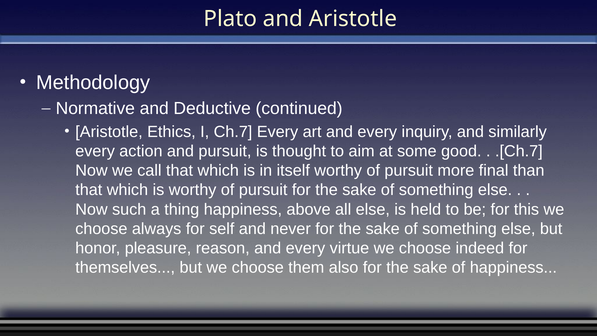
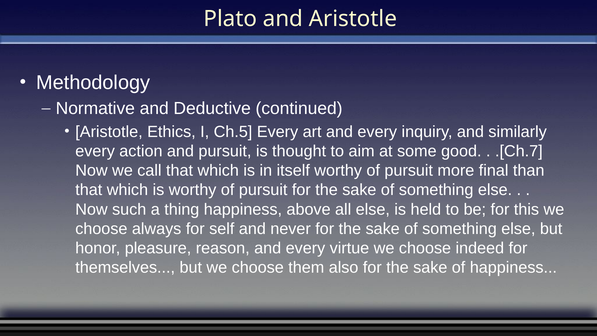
Ch.7: Ch.7 -> Ch.5 (233, 132)
